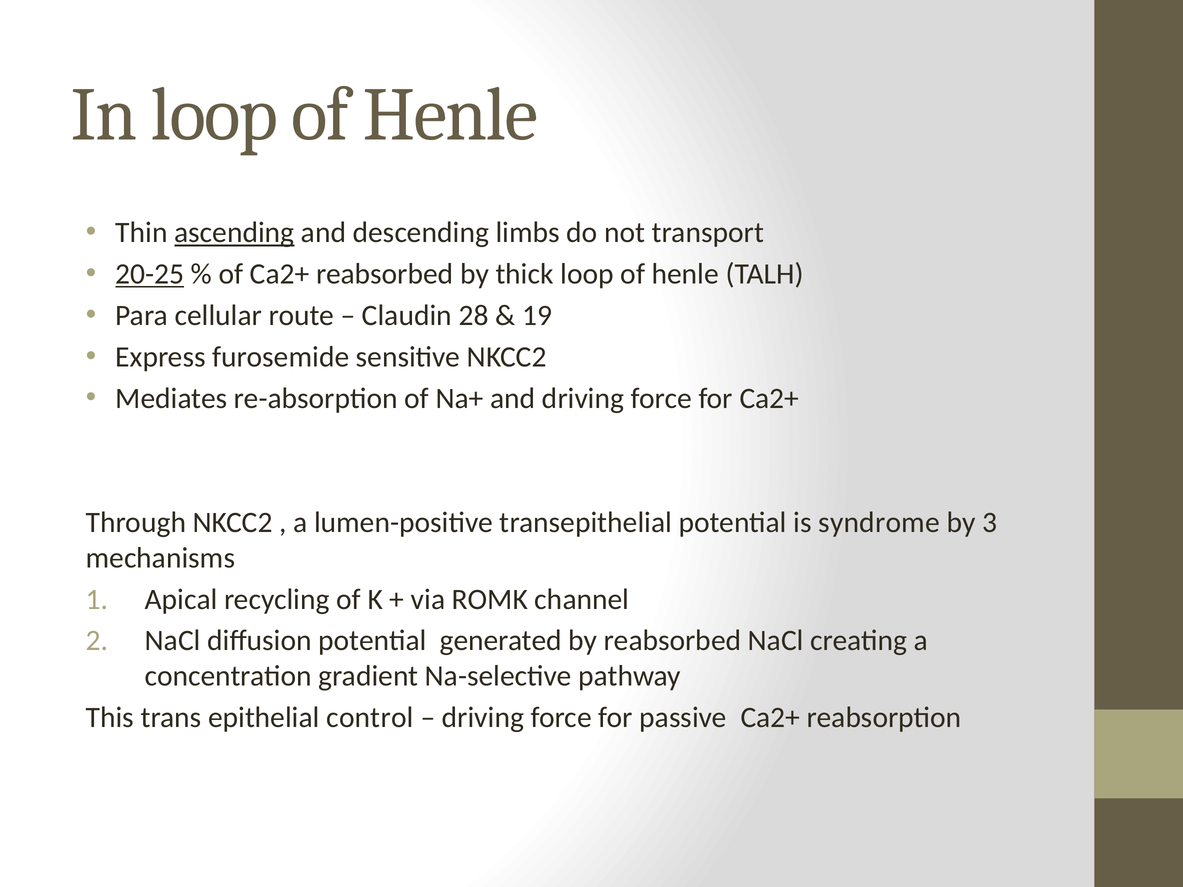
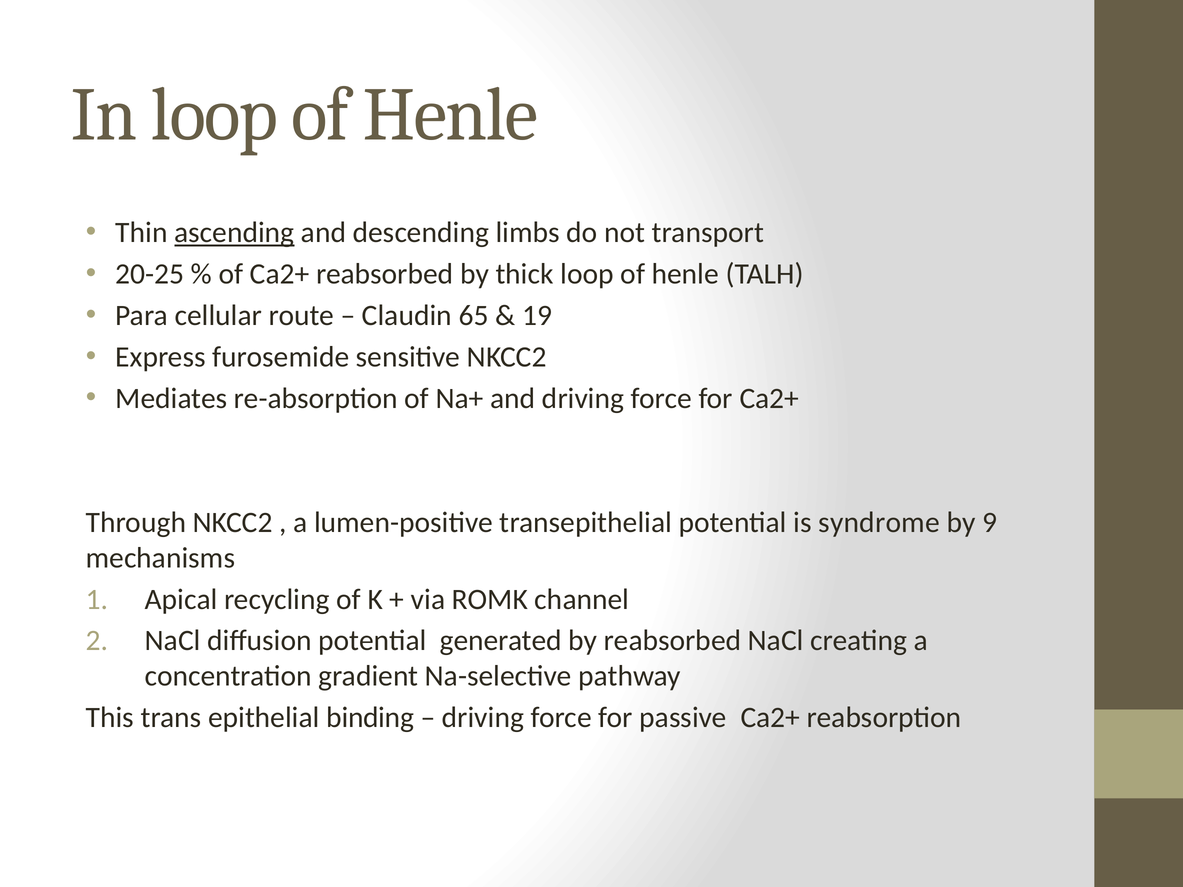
20-25 underline: present -> none (150, 274)
28: 28 -> 65 (474, 316)
3: 3 -> 9 (990, 523)
control: control -> binding (370, 718)
